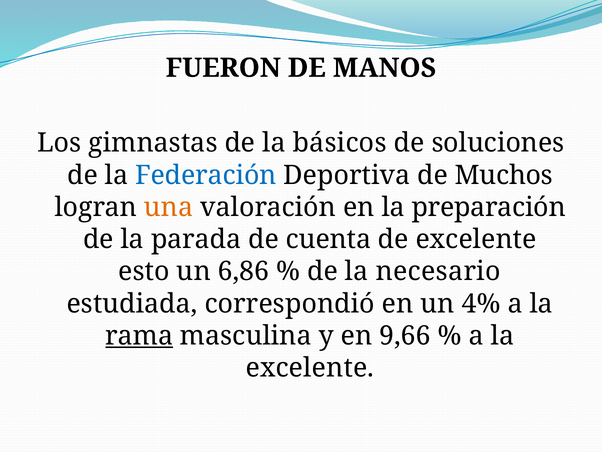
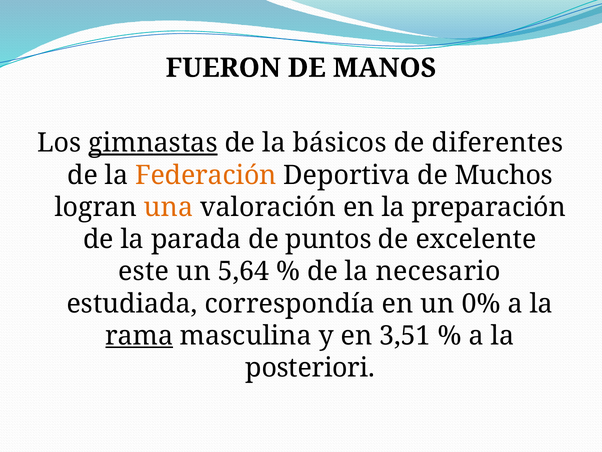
gimnastas underline: none -> present (153, 143)
soluciones: soluciones -> diferentes (498, 143)
Federación colour: blue -> orange (206, 175)
cuenta: cuenta -> puntos (329, 239)
esto: esto -> este (144, 271)
6,86: 6,86 -> 5,64 (244, 271)
correspondió: correspondió -> correspondía (290, 303)
4%: 4% -> 0% (481, 303)
9,66: 9,66 -> 3,51 (405, 336)
excelente: excelente -> posteriori (310, 368)
